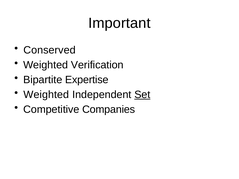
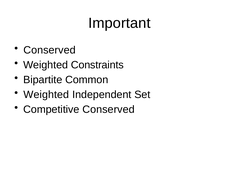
Verification: Verification -> Constraints (97, 65)
Expertise: Expertise -> Common (87, 80)
Set underline: present -> none (142, 95)
Competitive Companies: Companies -> Conserved (109, 110)
